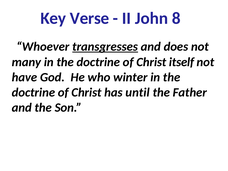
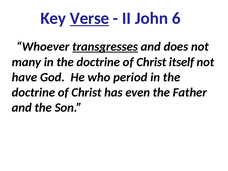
Verse underline: none -> present (89, 18)
8: 8 -> 6 (176, 18)
winter: winter -> period (130, 77)
until: until -> even (138, 92)
